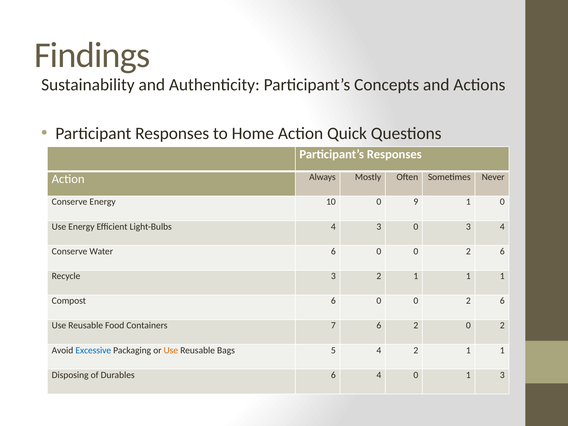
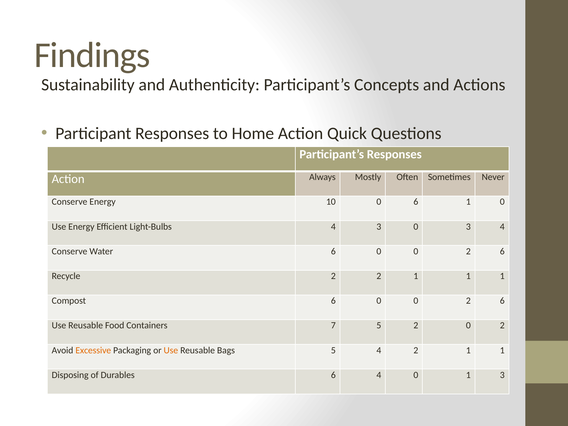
0 9: 9 -> 6 (416, 202)
Recycle 3: 3 -> 2 (333, 276)
7 6: 6 -> 5 (379, 326)
Excessive colour: blue -> orange (93, 350)
